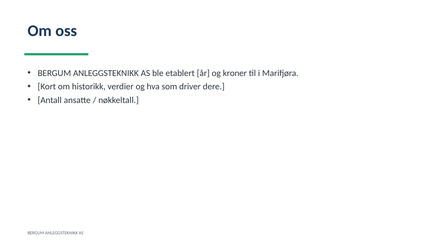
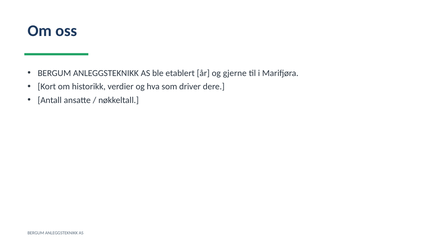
kroner: kroner -> gjerne (235, 73)
